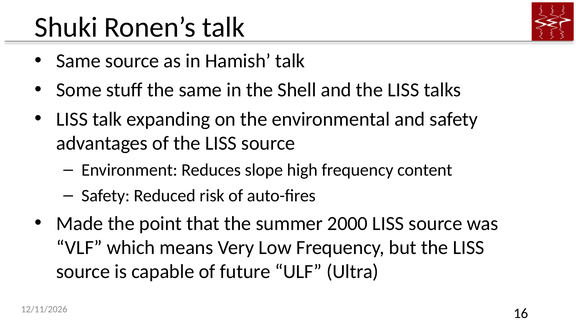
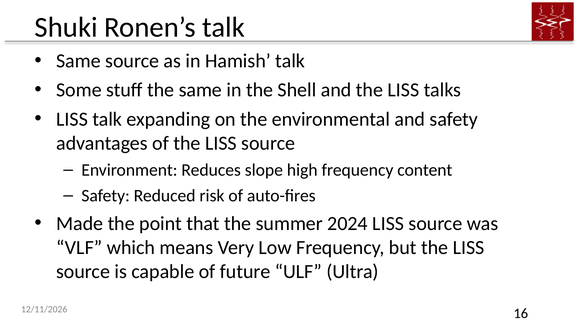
2000: 2000 -> 2024 (348, 223)
